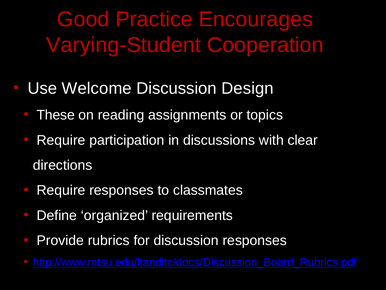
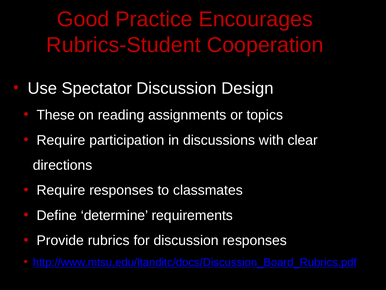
Varying-Student: Varying-Student -> Rubrics-Student (124, 45)
Welcome: Welcome -> Spectator (97, 88)
organized: organized -> determine (115, 215)
